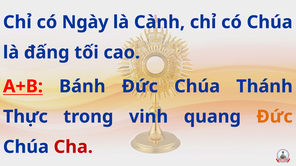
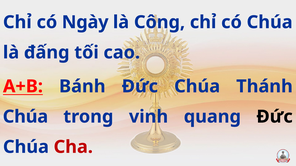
Cành: Cành -> Công (160, 22)
Thực: Thực -> Chúa (25, 117)
Đức colour: orange -> black (275, 117)
